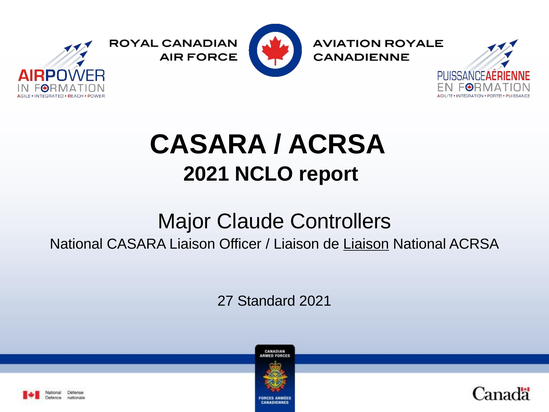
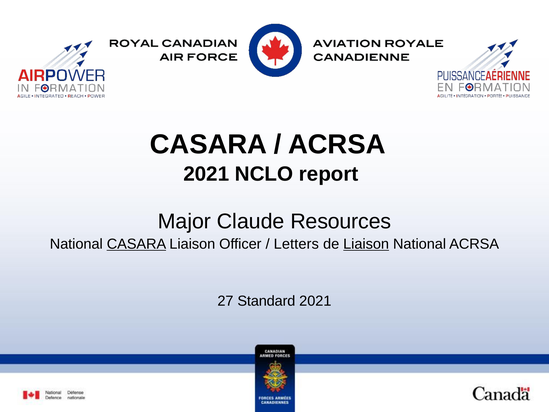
Controllers: Controllers -> Resources (341, 221)
CASARA underline: none -> present (136, 244)
Liaison: Liaison -> Letters (296, 244)
